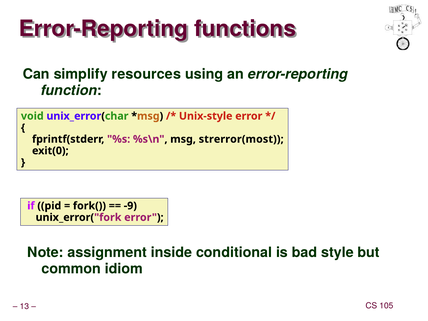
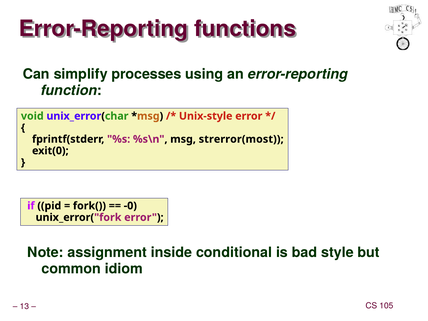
resources: resources -> processes (146, 74)
-9: -9 -> -0 (130, 206)
